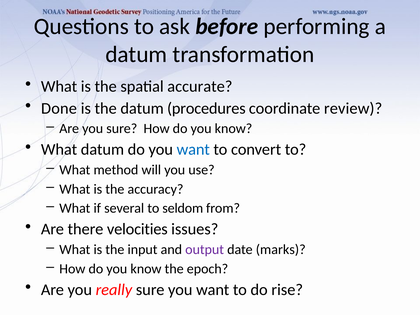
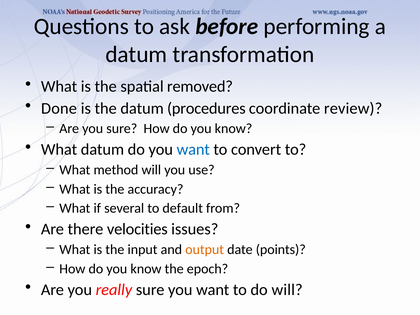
accurate: accurate -> removed (200, 87)
seldom: seldom -> default (183, 208)
output colour: purple -> orange (205, 249)
marks: marks -> points (281, 249)
do rise: rise -> will (287, 290)
